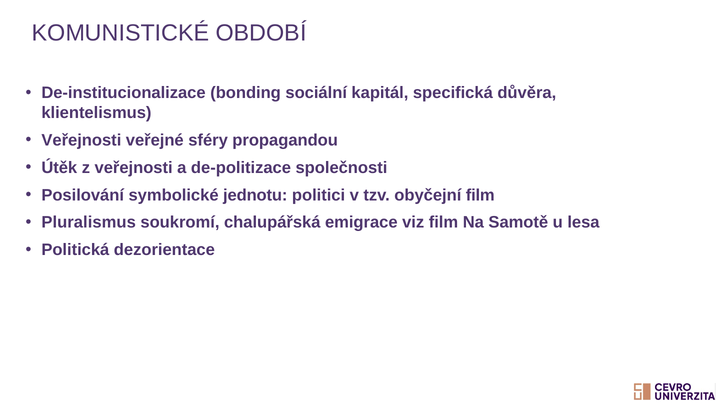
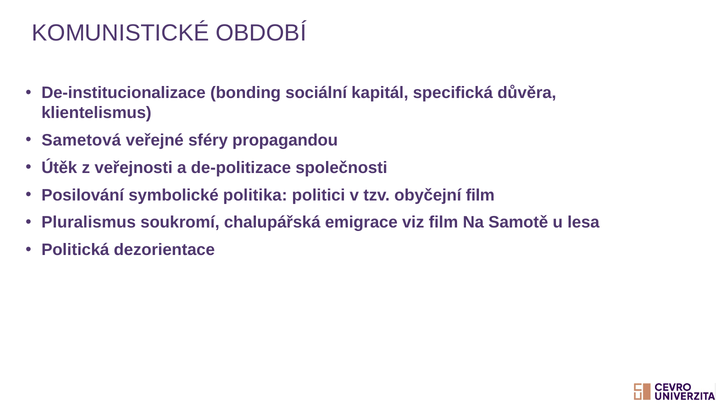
Veřejnosti: Veřejnosti -> Sametová (81, 140)
jednotu: jednotu -> politika (255, 195)
